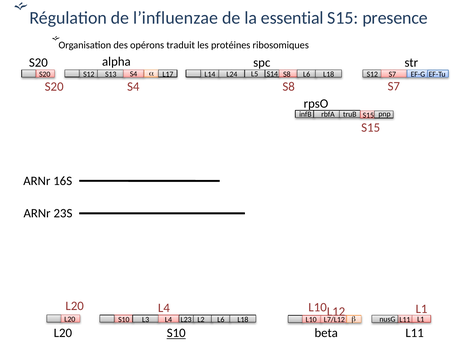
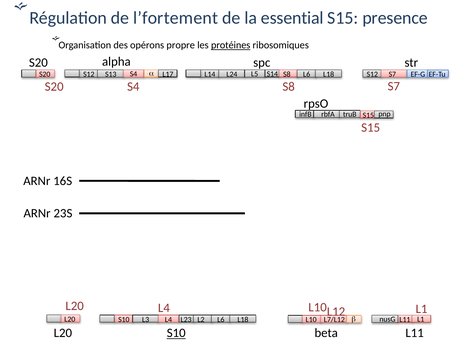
l’influenzae: l’influenzae -> l’fortement (176, 18)
traduit: traduit -> propre (181, 45)
protéines underline: none -> present (231, 45)
